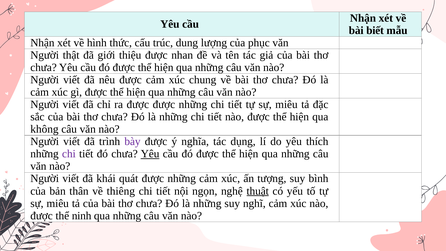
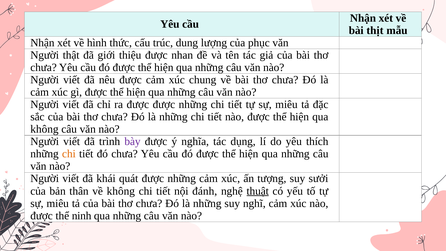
biết: biết -> thịt (375, 30)
chi colour: purple -> orange (69, 154)
Yêu underline: present -> none (150, 154)
bình: bình -> sưởi (318, 179)
về thiêng: thiêng -> không (121, 191)
ngọn: ngọn -> đánh (205, 191)
